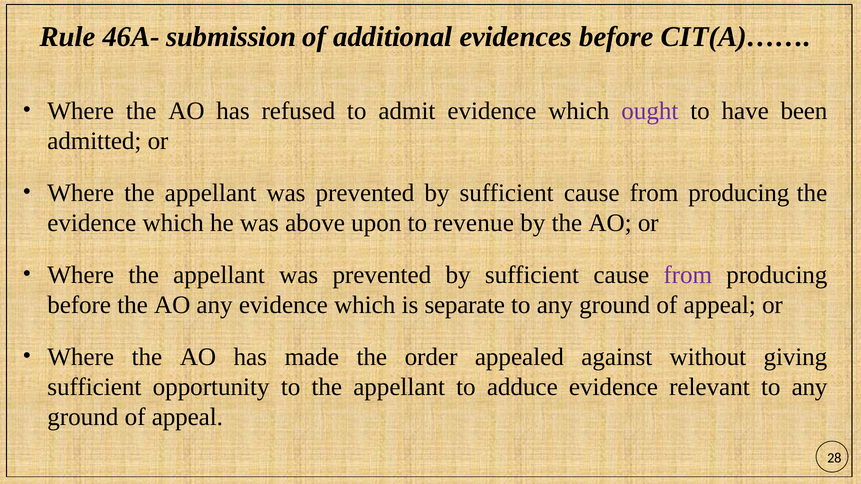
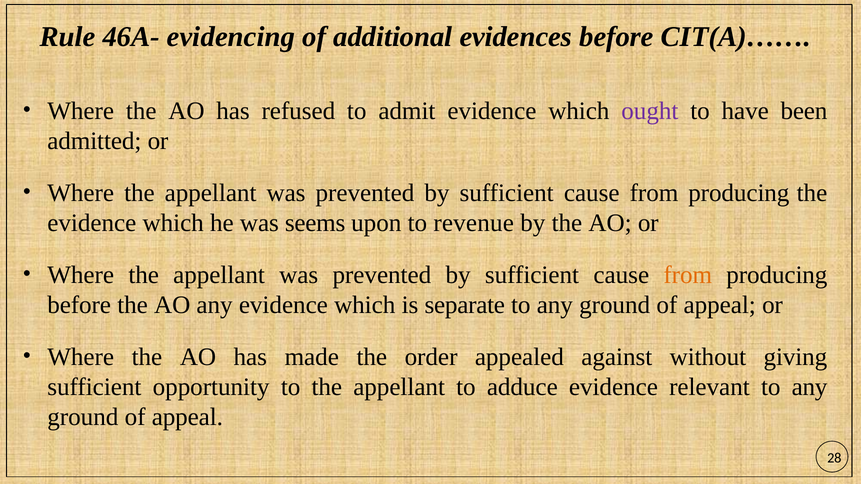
submission: submission -> evidencing (231, 37)
above: above -> seems (315, 223)
from colour: purple -> orange (688, 275)
